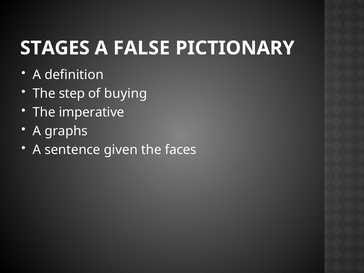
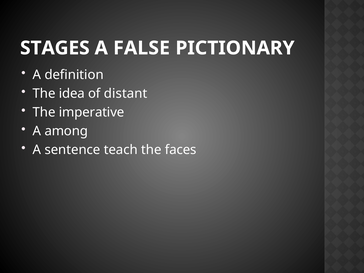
step: step -> idea (72, 93)
buying: buying -> distant (126, 93)
graphs: graphs -> among (66, 131)
given: given -> teach (121, 150)
